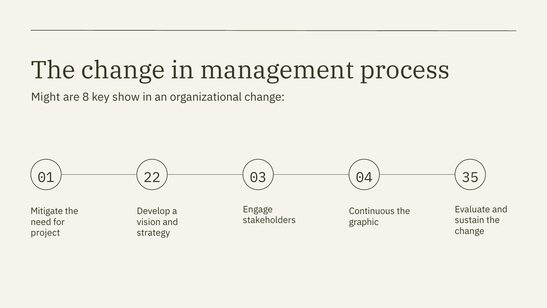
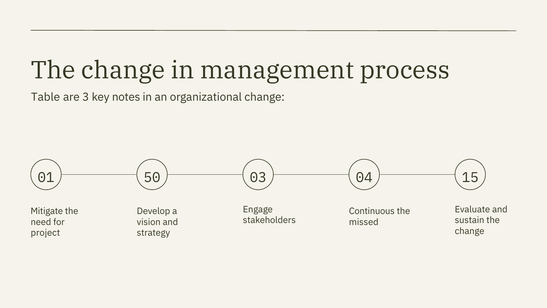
Might: Might -> Table (46, 97)
8: 8 -> 3 (86, 97)
show: show -> notes (126, 97)
22: 22 -> 50 (152, 177)
35: 35 -> 15 (470, 177)
graphic: graphic -> missed (364, 222)
